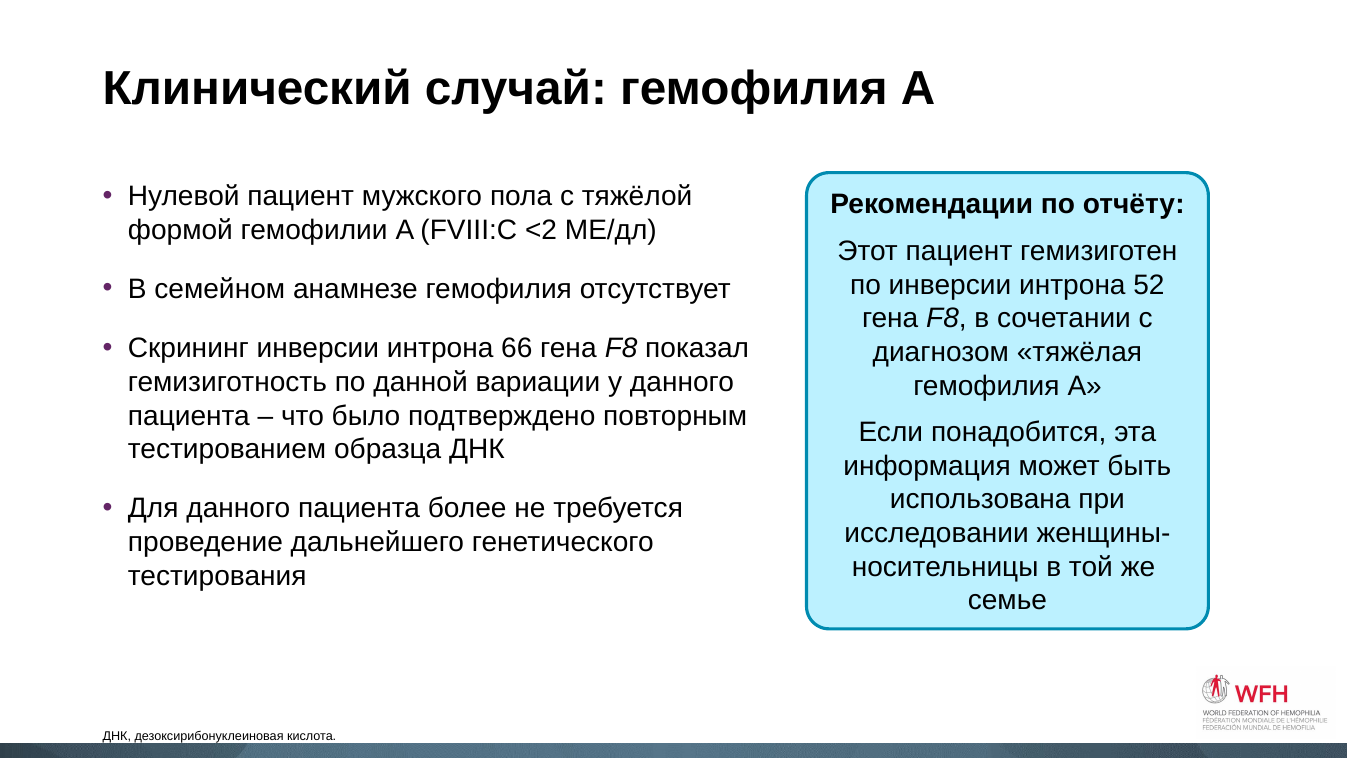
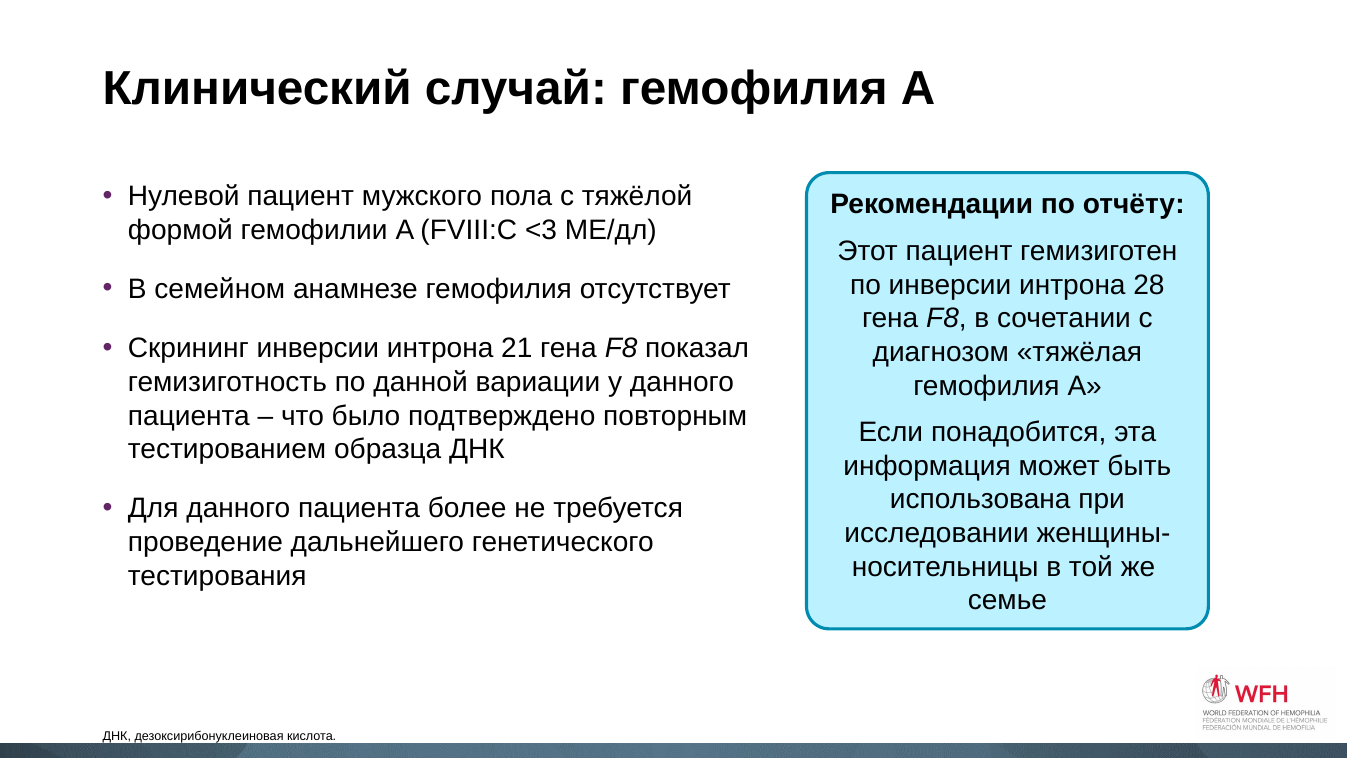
<2: <2 -> <3 (541, 230)
52: 52 -> 28 (1149, 285)
66: 66 -> 21 (517, 348)
